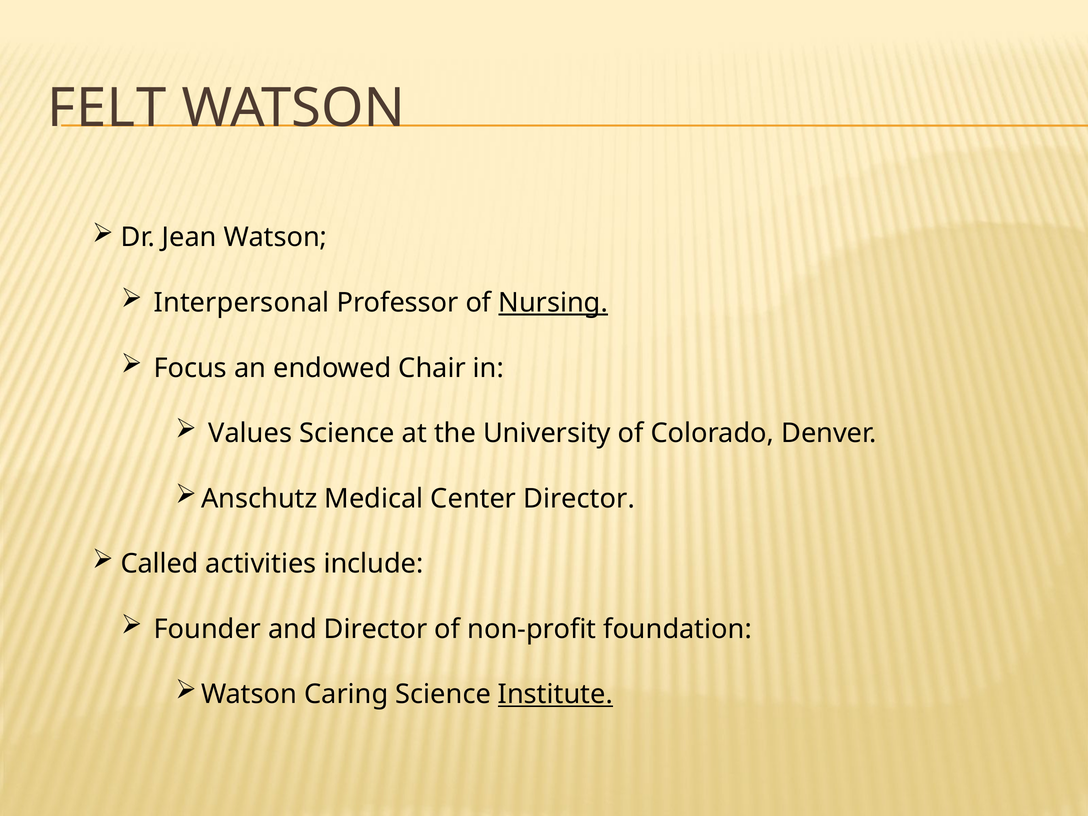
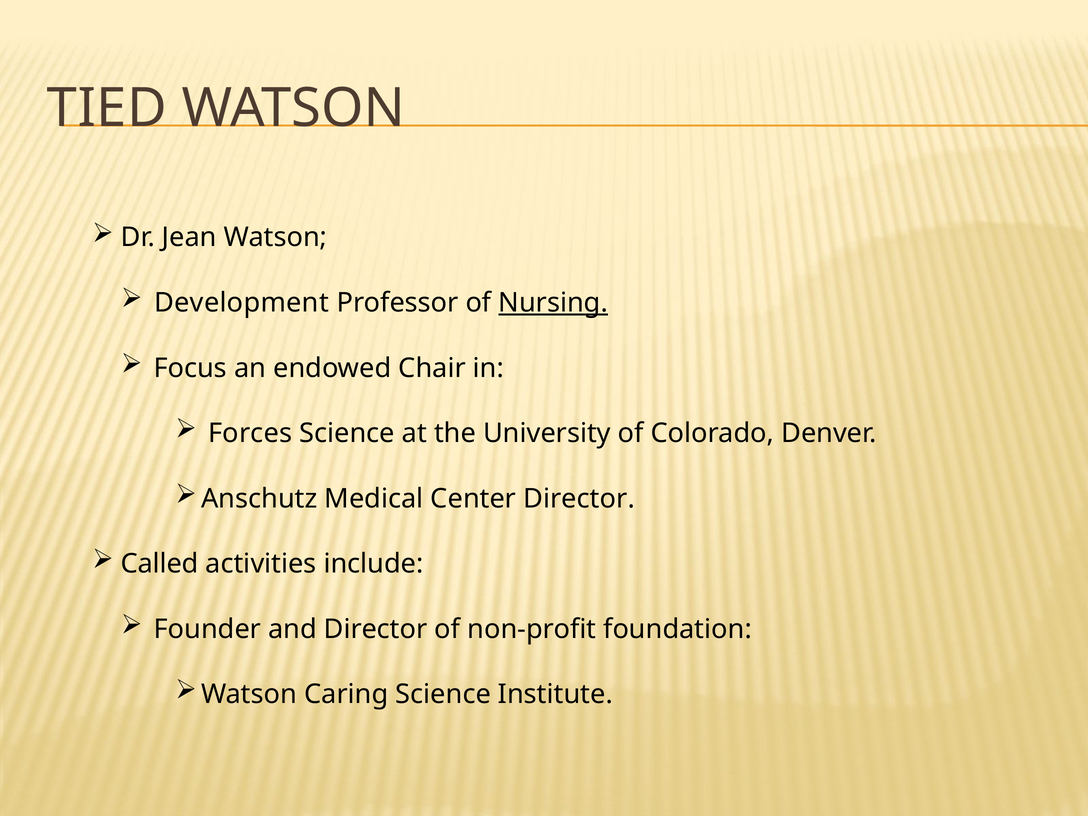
FELT: FELT -> TIED (107, 108)
Interpersonal: Interpersonal -> Development (242, 303)
Values: Values -> Forces (250, 433)
Institute underline: present -> none (555, 694)
